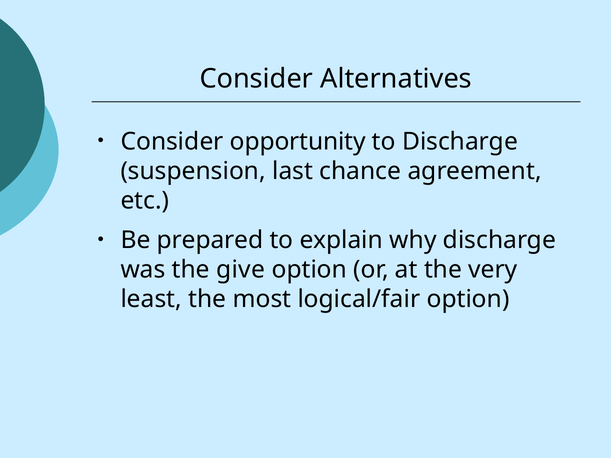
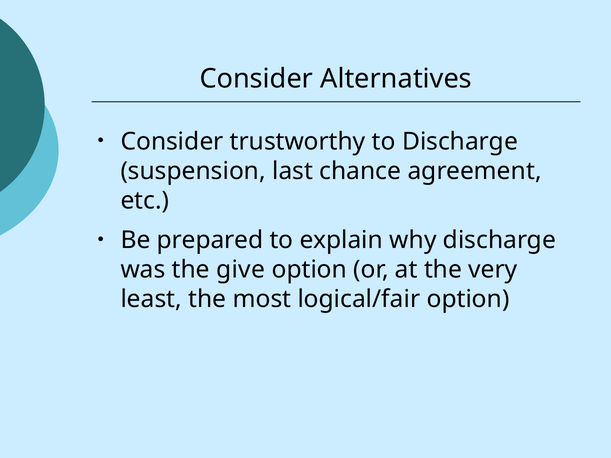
opportunity: opportunity -> trustworthy (298, 142)
